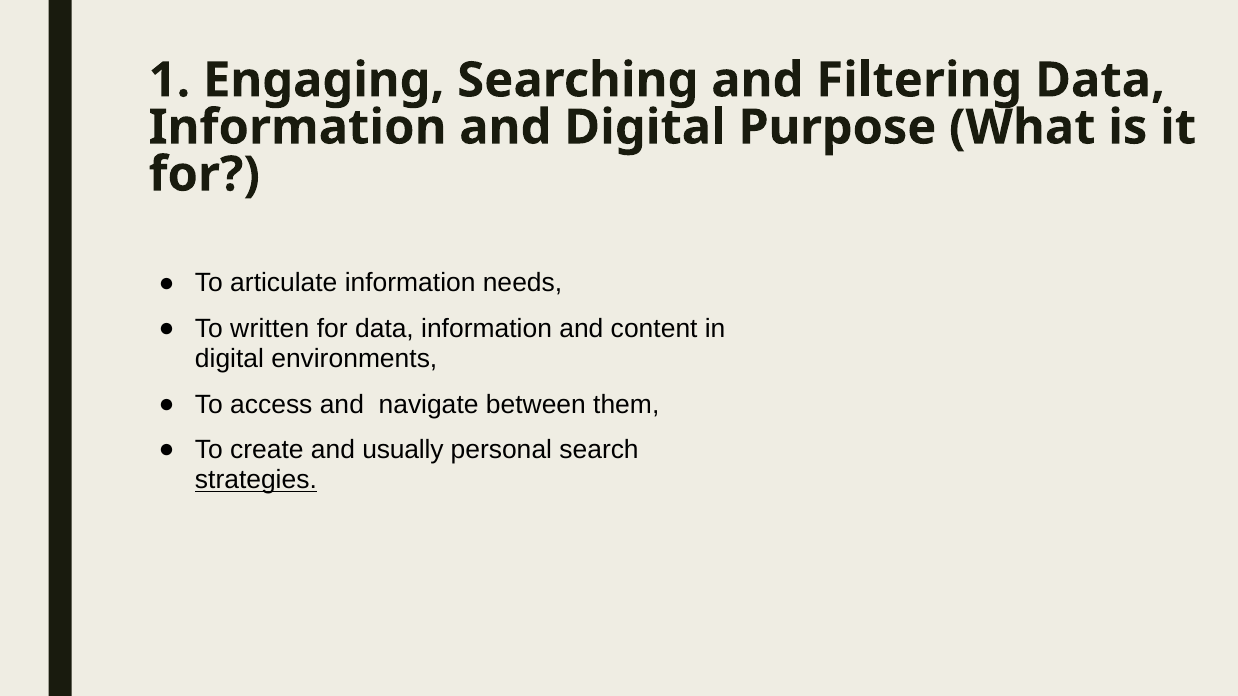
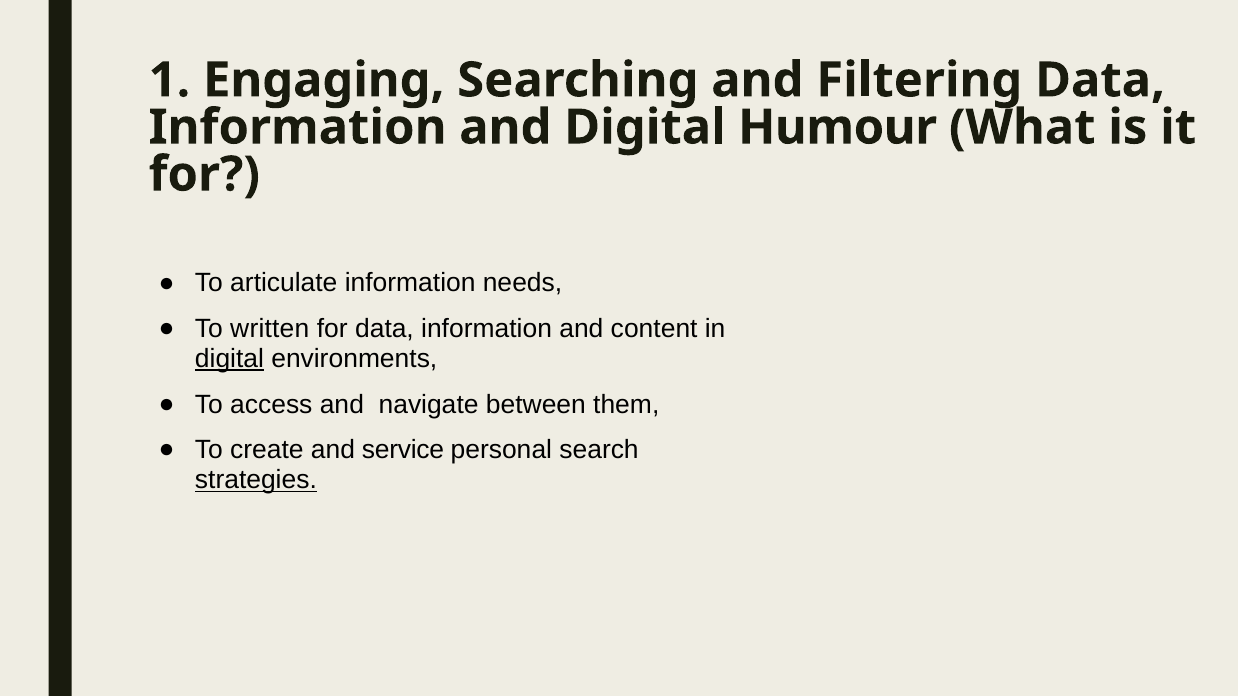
Purpose: Purpose -> Humour (838, 127)
digital underline: none -> present (229, 359)
usually: usually -> service (403, 450)
